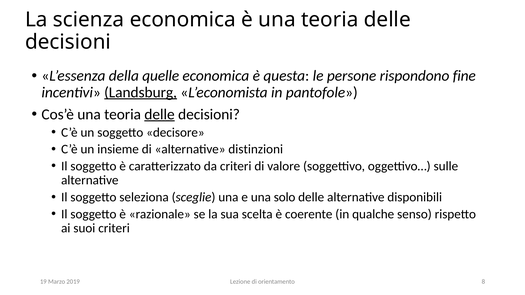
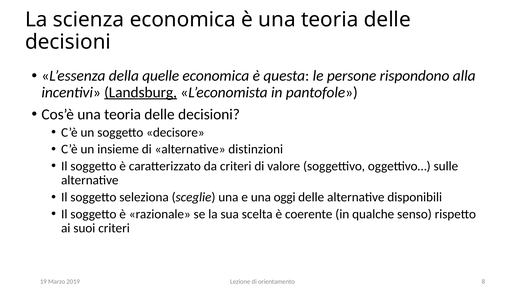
fine: fine -> alla (464, 76)
delle underline: present -> none (160, 114)
solo: solo -> oggi (285, 197)
